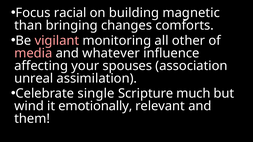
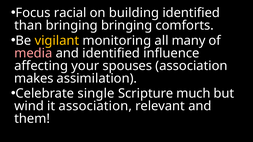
building magnetic: magnetic -> identified (191, 13)
bringing changes: changes -> bringing (127, 26)
vigilant colour: pink -> yellow (57, 41)
other: other -> many (189, 41)
and whatever: whatever -> identified (111, 53)
unreal: unreal -> makes (34, 79)
it emotionally: emotionally -> association (95, 106)
